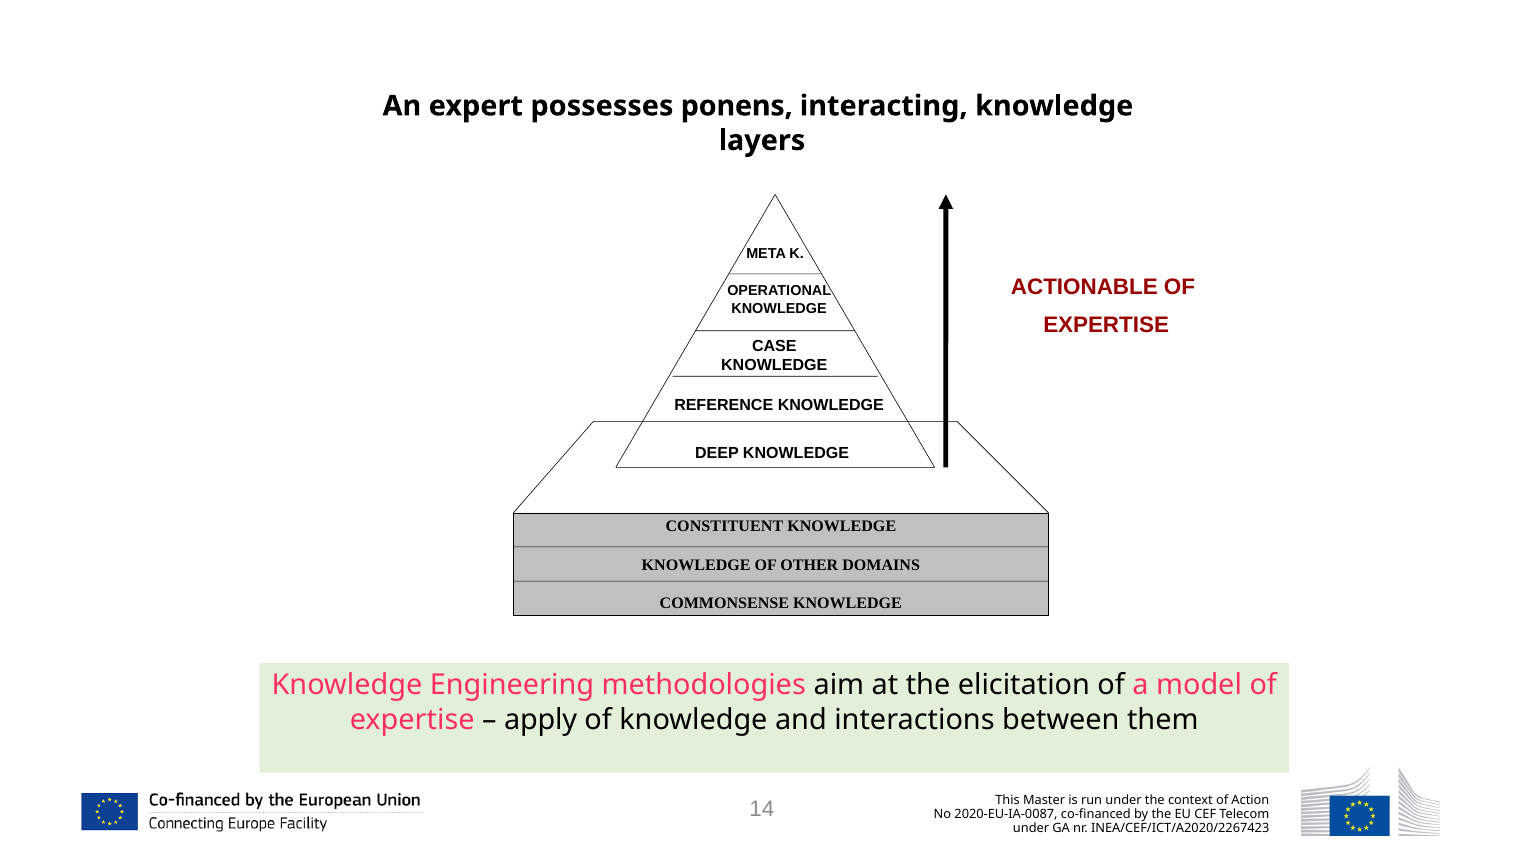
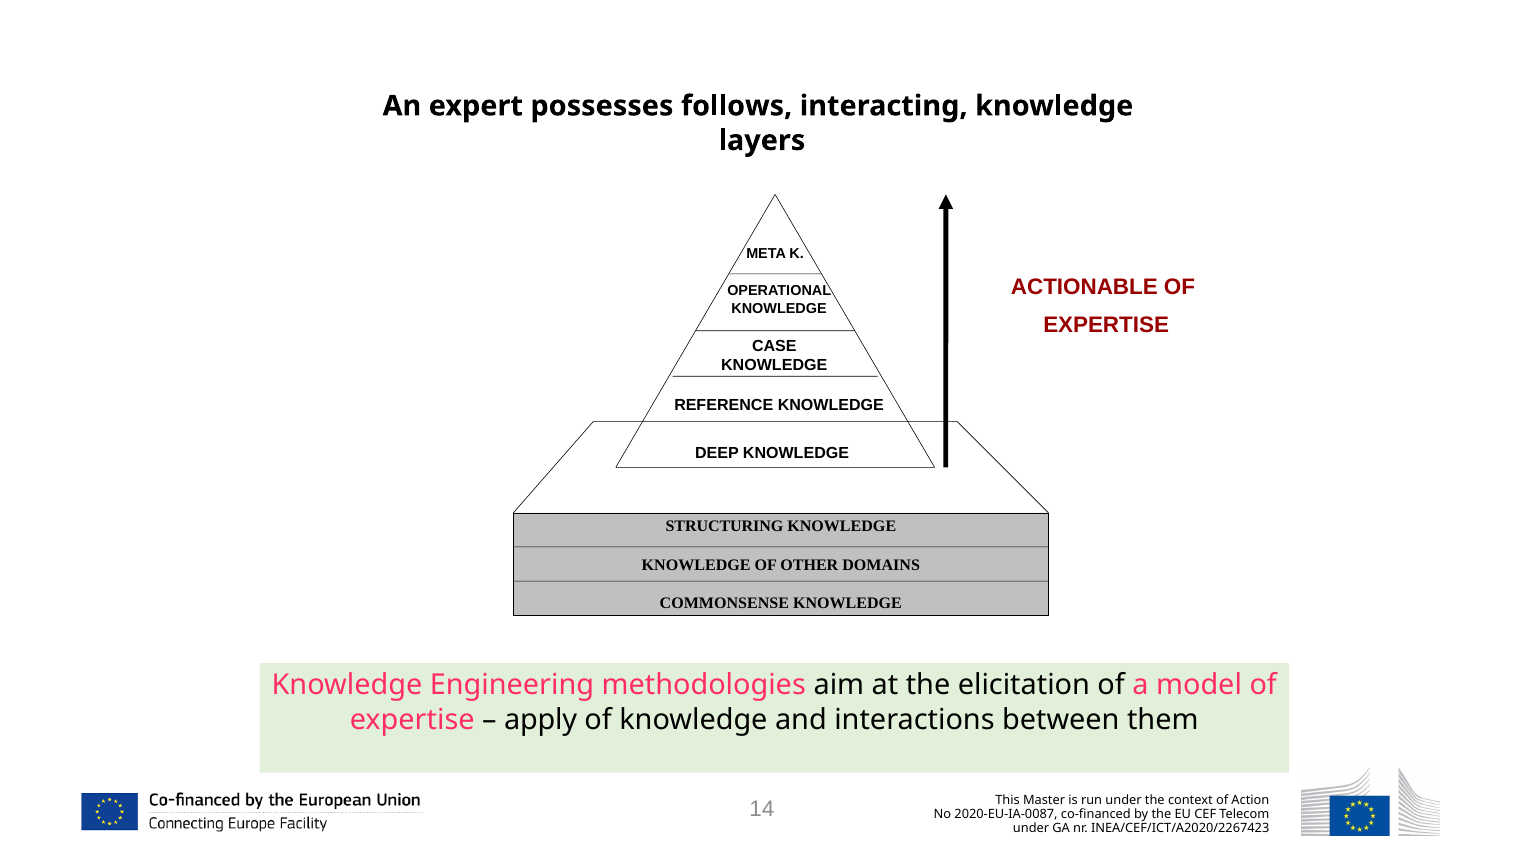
ponens: ponens -> follows (737, 106)
CONSTITUENT: CONSTITUENT -> STRUCTURING (724, 527)
